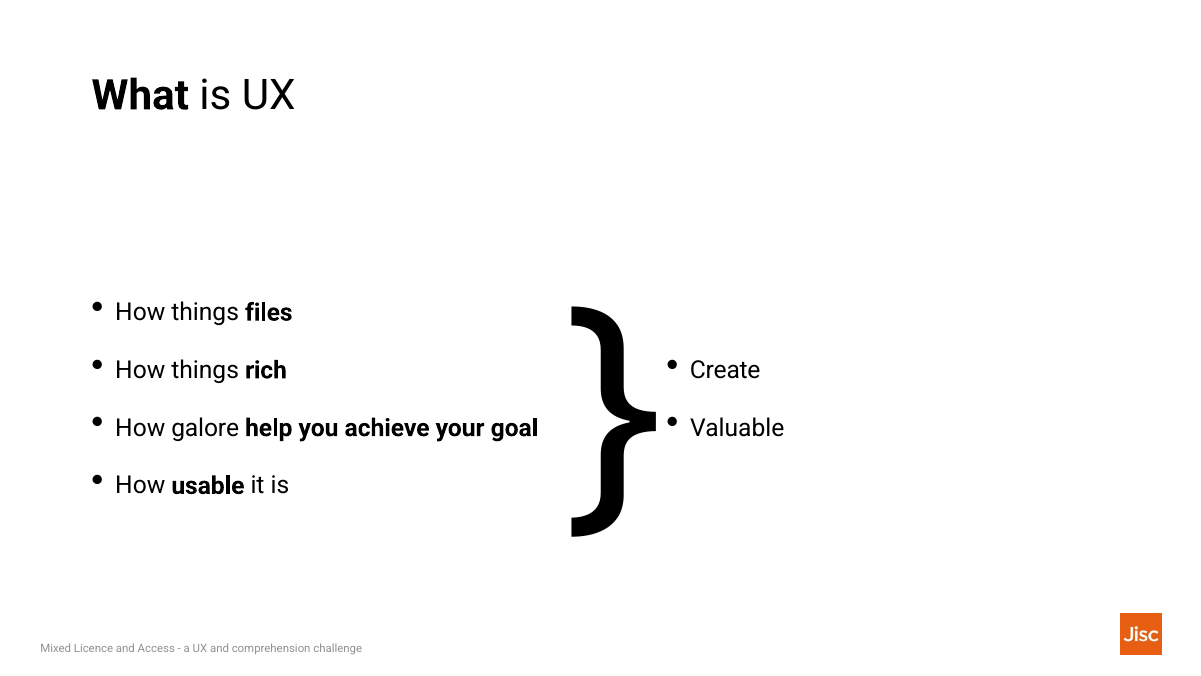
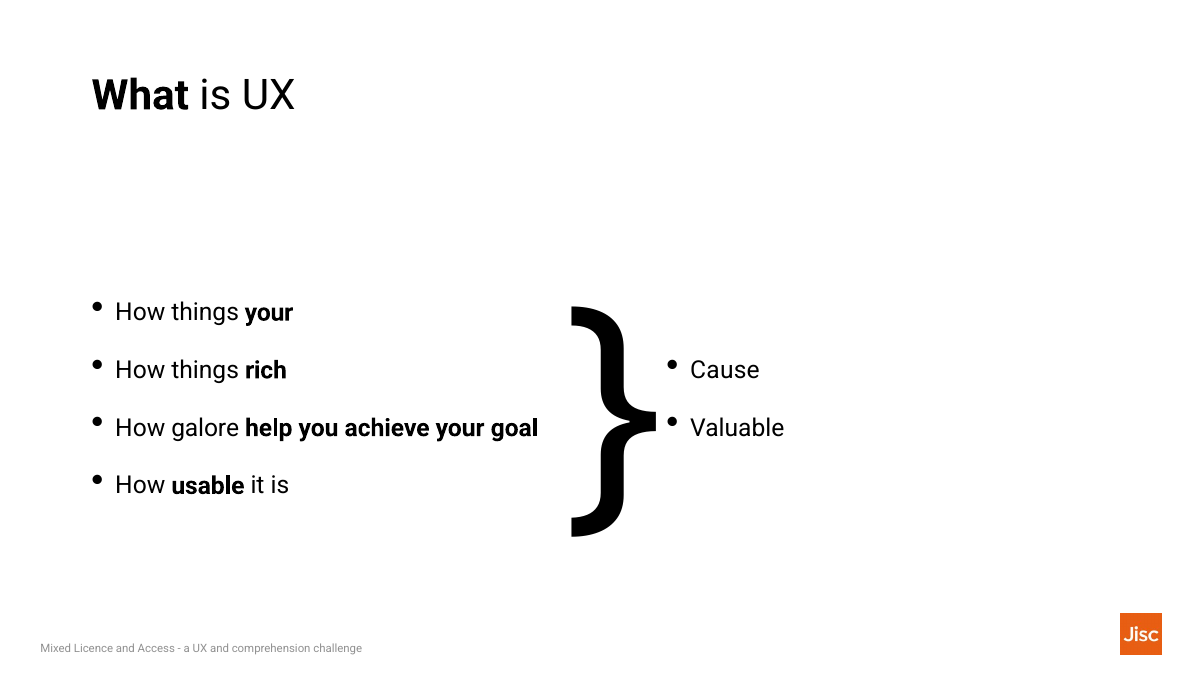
things files: files -> your (269, 312)
Create: Create -> Cause (725, 370)
